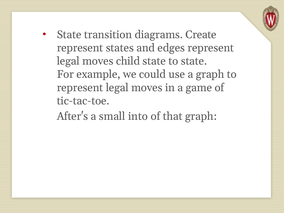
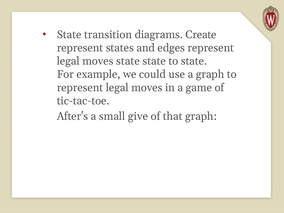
moves child: child -> state (128, 61)
into: into -> give (138, 116)
